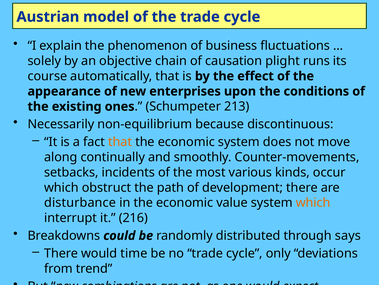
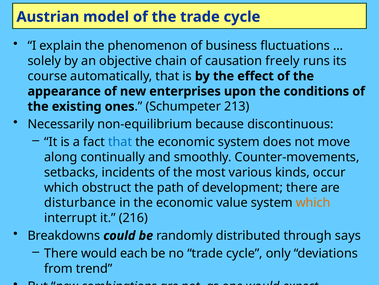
plight: plight -> freely (283, 61)
that colour: orange -> blue (120, 142)
would time: time -> each (134, 253)
